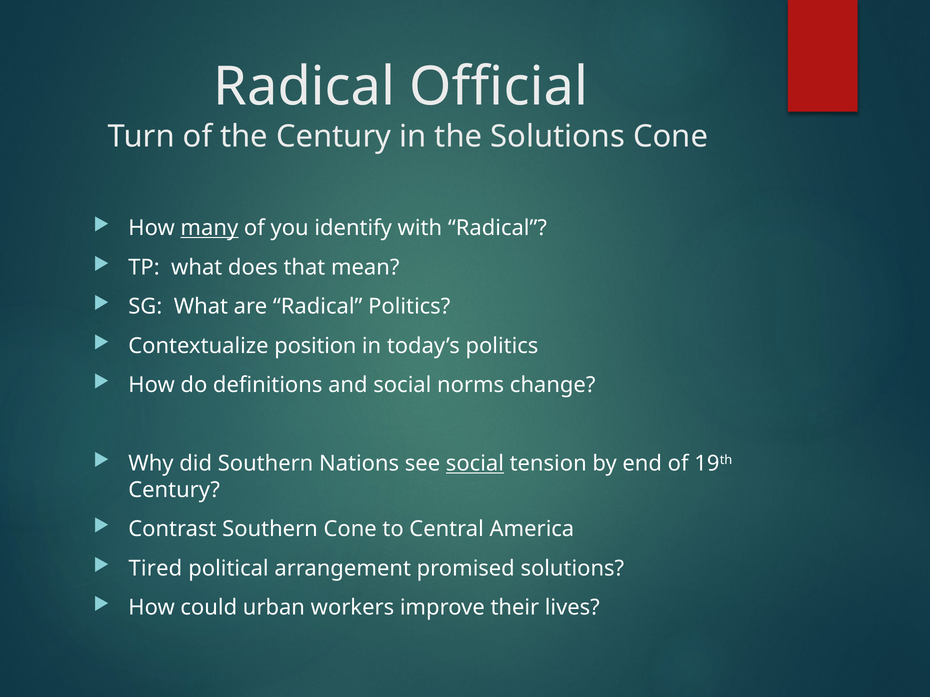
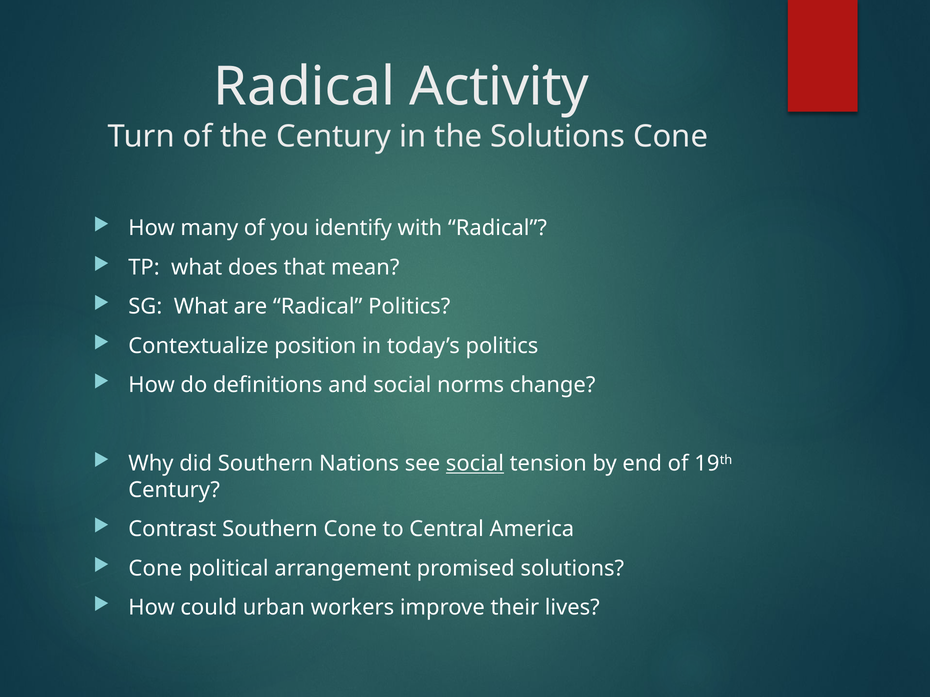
Official: Official -> Activity (499, 87)
many underline: present -> none (209, 228)
Tired: Tired -> Cone (155, 569)
